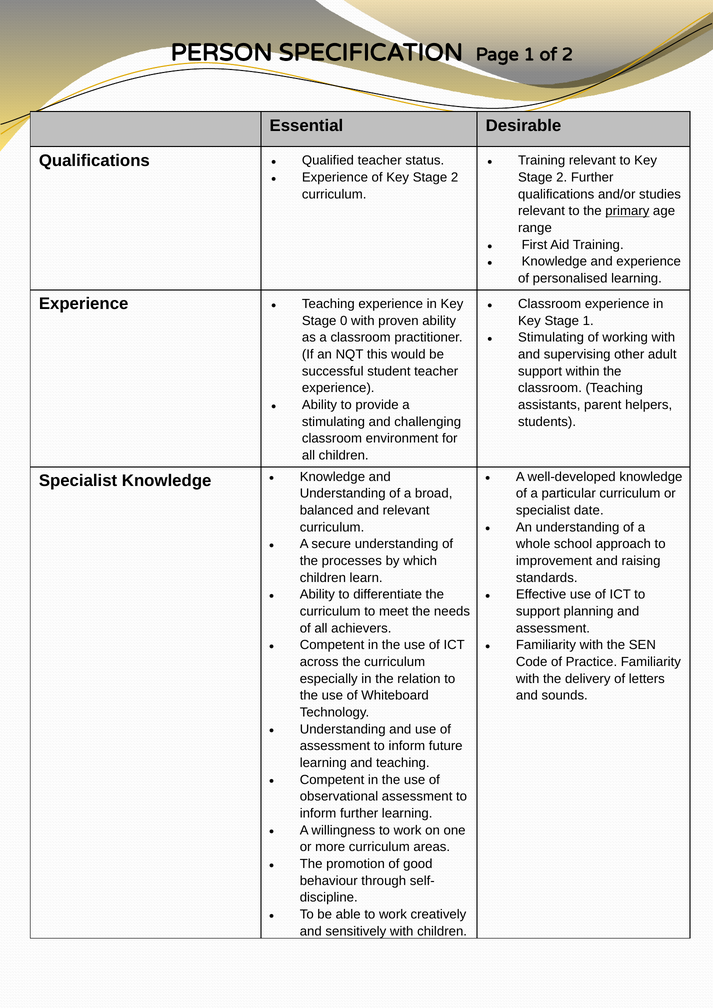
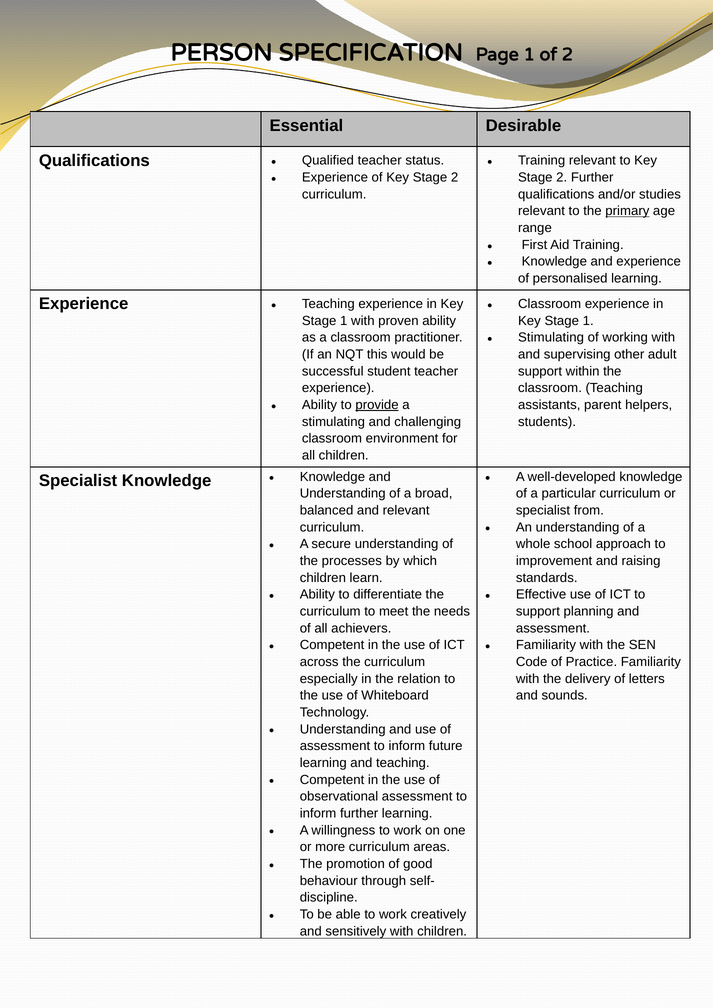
0: 0 -> 1 (344, 321)
provide underline: none -> present (377, 405)
date: date -> from (589, 511)
